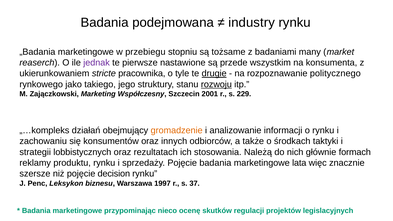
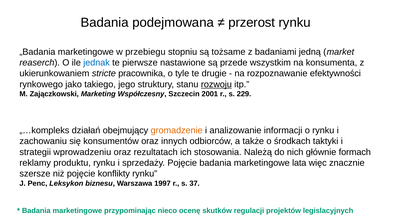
industry: industry -> przerost (252, 23)
many: many -> jedną (310, 52)
jednak colour: purple -> blue (97, 63)
drugie underline: present -> none (214, 74)
politycznego: politycznego -> efektywności (335, 74)
lobbistycznych: lobbistycznych -> wprowadzeniu (82, 152)
decision: decision -> konflikty (114, 174)
